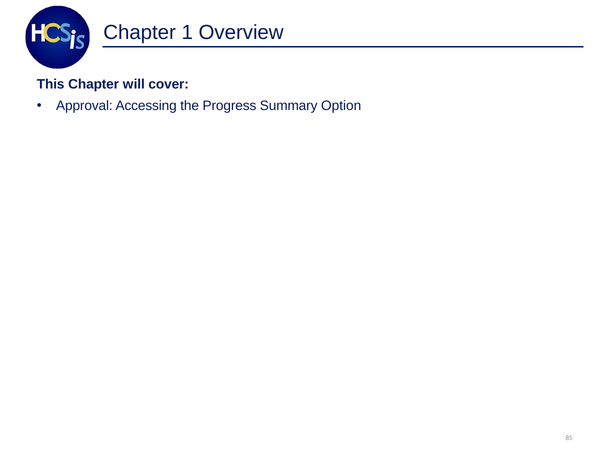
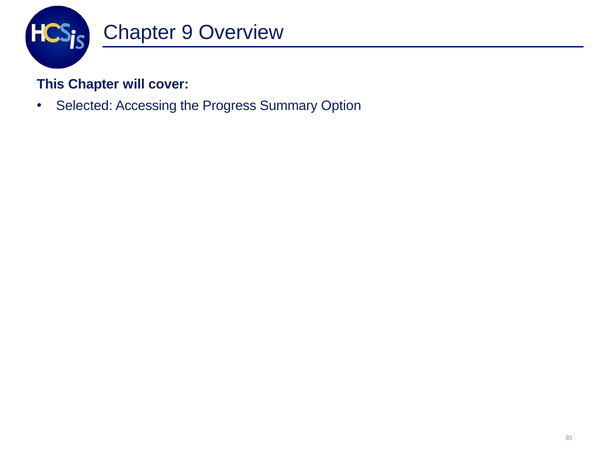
1: 1 -> 9 (187, 33)
Approval: Approval -> Selected (84, 106)
